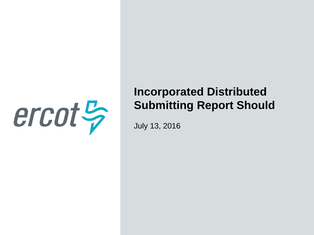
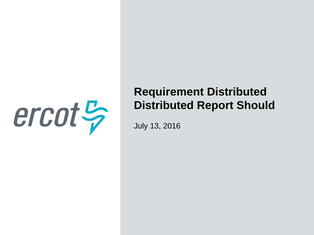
Incorporated: Incorporated -> Requirement (169, 92)
Submitting: Submitting -> Distributed (164, 106)
